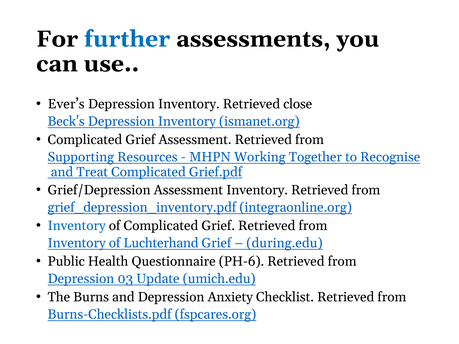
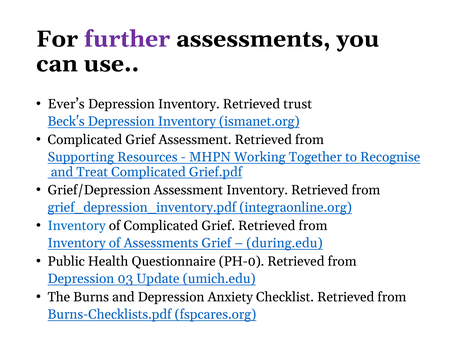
further colour: blue -> purple (127, 39)
close: close -> trust (298, 104)
of Luchterhand: Luchterhand -> Assessments (161, 243)
PH-6: PH-6 -> PH-0 (242, 262)
